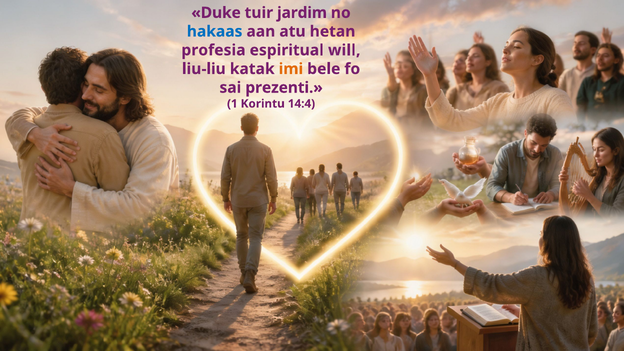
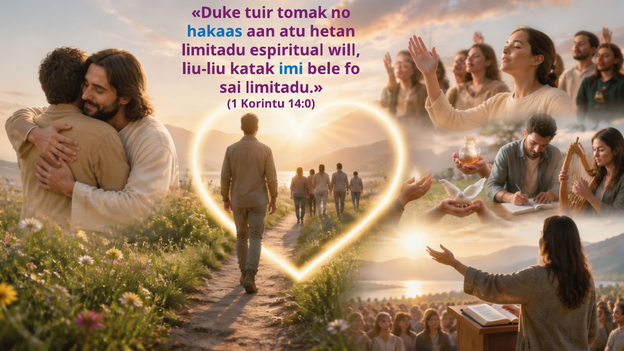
jardim: jardim -> tomak (302, 13)
profesia: profesia -> limitadu (214, 50)
imi colour: orange -> blue (291, 69)
sai prezenti: prezenti -> limitadu (284, 88)
14:4: 14:4 -> 14:0 (301, 104)
